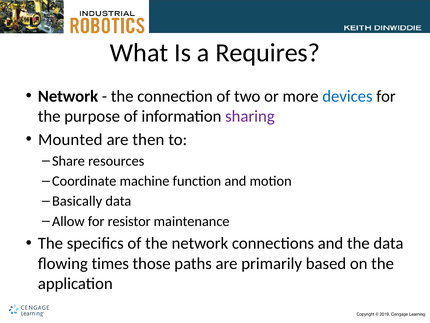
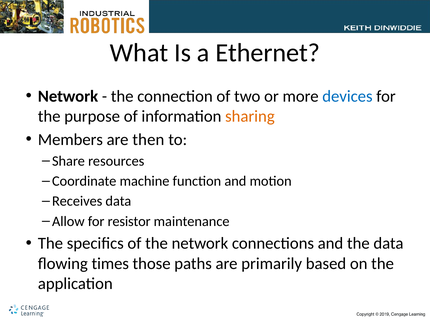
Requires: Requires -> Ethernet (268, 53)
sharing colour: purple -> orange (250, 116)
Mounted: Mounted -> Members (70, 139)
Basically: Basically -> Receives (77, 201)
